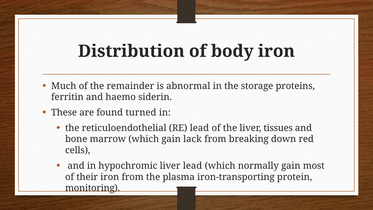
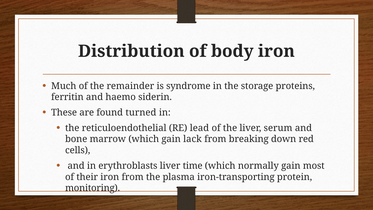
abnormal: abnormal -> syndrome (188, 86)
tissues: tissues -> serum (278, 128)
hypochromic: hypochromic -> erythroblasts (128, 166)
liver lead: lead -> time (193, 166)
